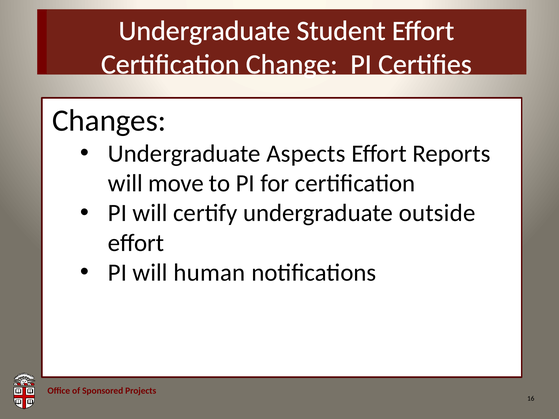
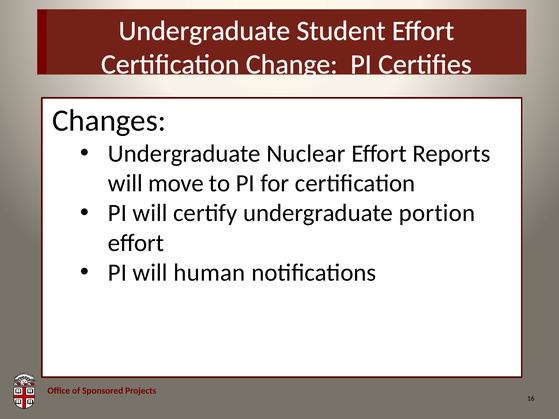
Aspects: Aspects -> Nuclear (306, 154)
outside: outside -> portion (437, 213)
